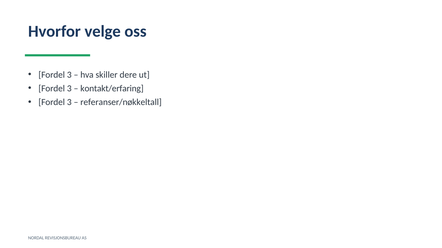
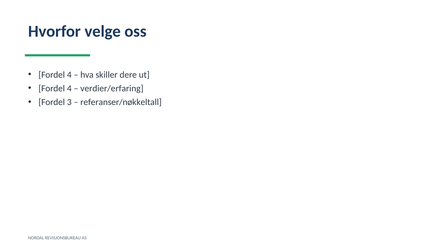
3: 3 -> 4 (69, 75)
3: 3 -> 4 (69, 89)
kontakt/erfaring: kontakt/erfaring -> verdier/erfaring (112, 89)
